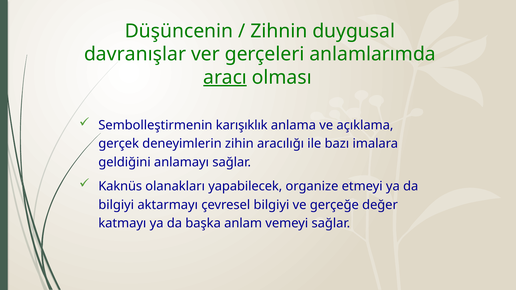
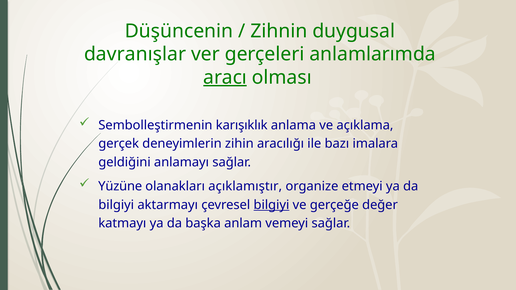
Kaknüs: Kaknüs -> Yüzüne (120, 186)
yapabilecek: yapabilecek -> açıklamıştır (245, 186)
bilgiyi underline: none -> present (271, 205)
